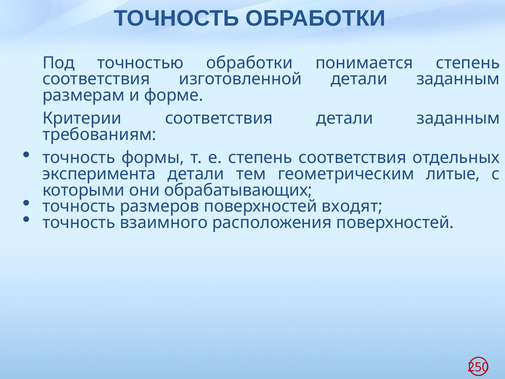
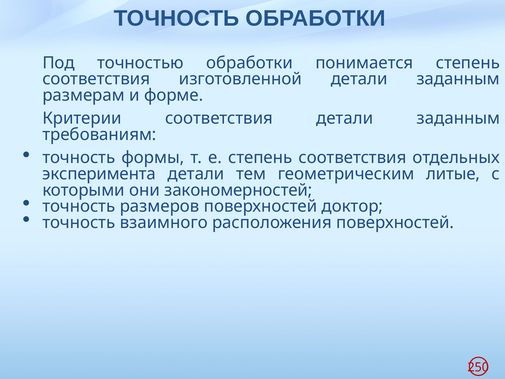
обрабатывающих: обрабатывающих -> закономерностей (238, 190)
входят: входят -> доктор (352, 206)
